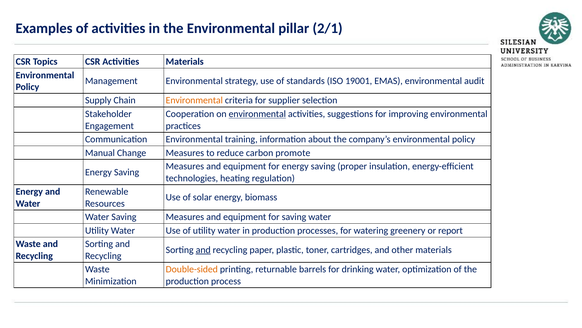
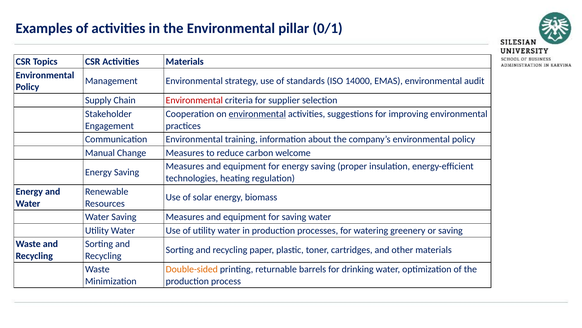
2/1: 2/1 -> 0/1 (328, 28)
19001: 19001 -> 14000 (359, 81)
Environmental colour: orange -> red (194, 100)
promote: promote -> welcome (293, 153)
or report: report -> saving (450, 230)
and underline: present -> none (203, 249)
